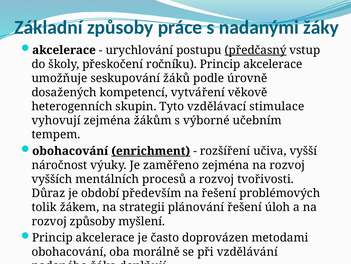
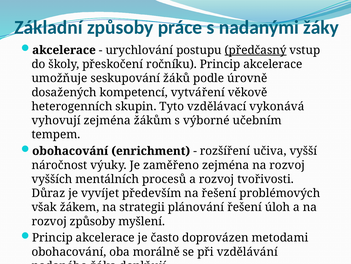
stimulace: stimulace -> vykonává (277, 106)
enrichment underline: present -> none (151, 151)
období: období -> vyvíjet (100, 193)
tolik: tolik -> však (44, 207)
